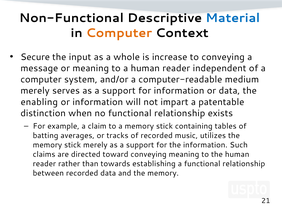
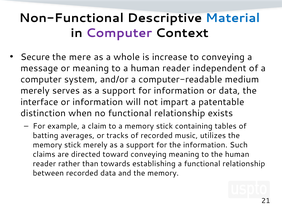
Computer colour: orange -> purple (119, 33)
input: input -> mere (80, 57)
enabling: enabling -> interface (39, 102)
